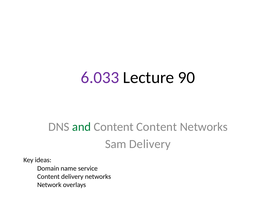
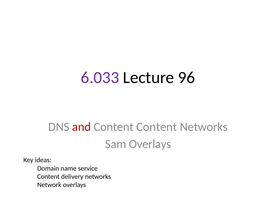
90: 90 -> 96 (186, 78)
and colour: green -> red (82, 127)
Sam Delivery: Delivery -> Overlays (150, 144)
